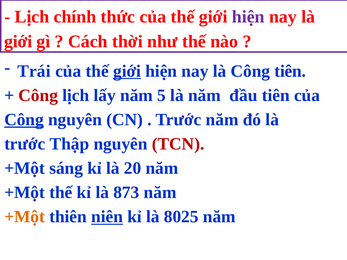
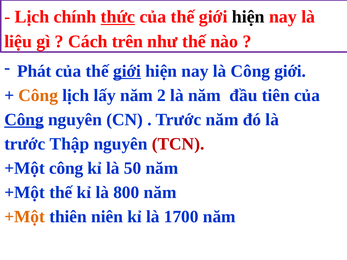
thức underline: none -> present (118, 17)
hiện colour: purple -> black (248, 17)
giới: giới -> liệu (18, 41)
thời: thời -> trên (127, 41)
Trái: Trái -> Phát (34, 71)
Công tiên: tiên -> giới (290, 71)
Công colour: red -> orange (38, 95)
5: 5 -> 2 (162, 95)
+Một sáng: sáng -> công (66, 168)
20: 20 -> 50 (133, 168)
873: 873 -> 800 (126, 193)
niên underline: present -> none (107, 217)
8025: 8025 -> 1700 (181, 217)
